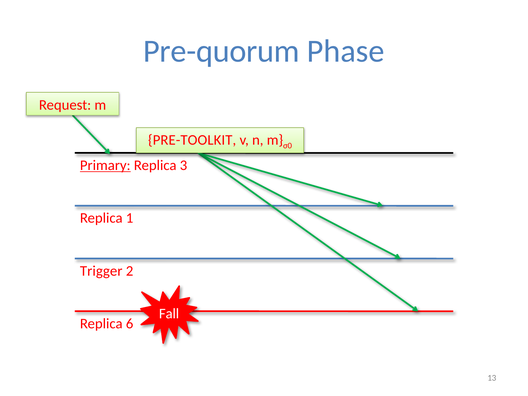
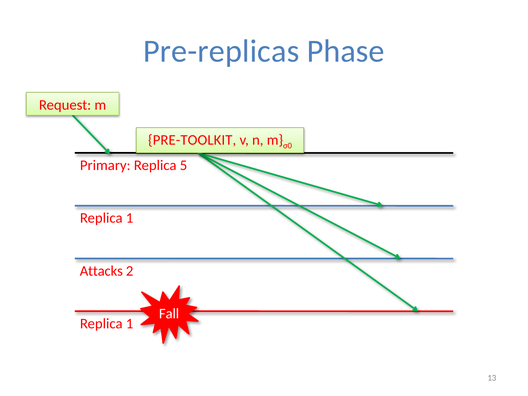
Pre-quorum: Pre-quorum -> Pre-replicas (221, 51)
Primary underline: present -> none (105, 165)
3: 3 -> 5 (184, 165)
Trigger: Trigger -> Attacks (101, 271)
6: 6 -> 1 (130, 324)
